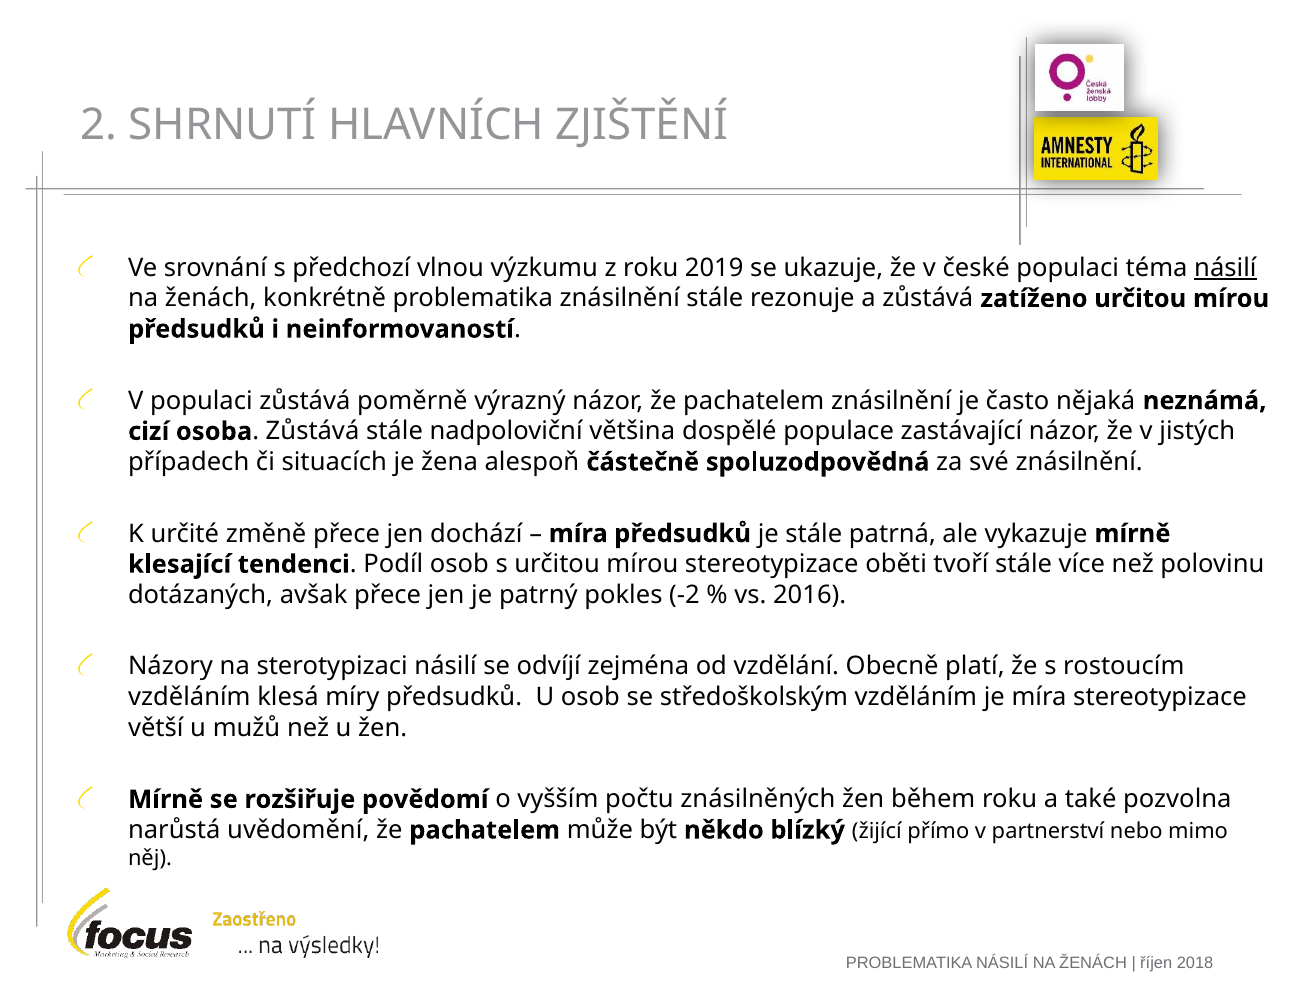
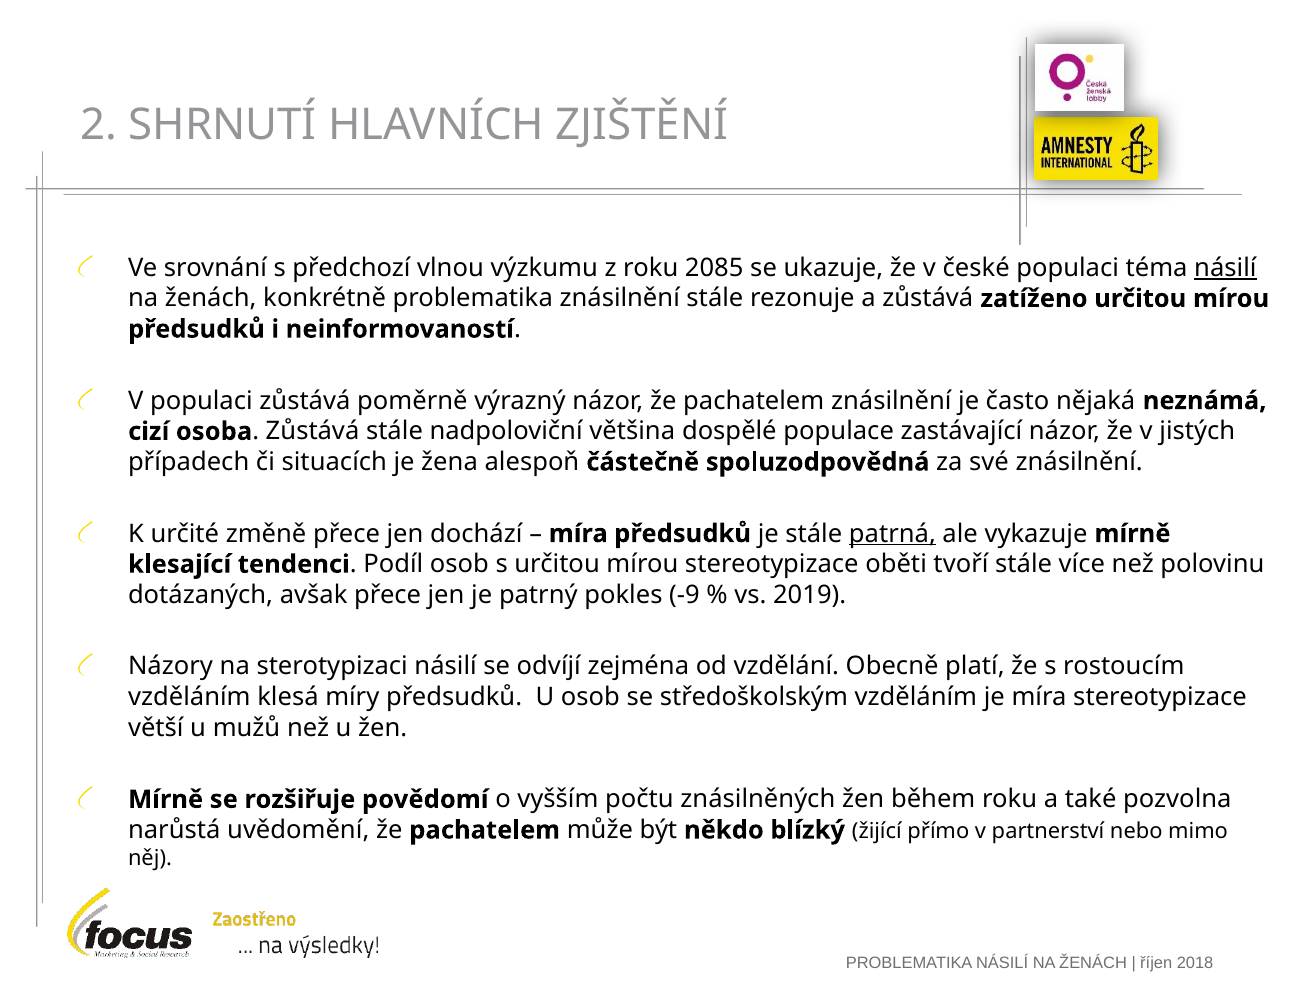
2019: 2019 -> 2085 (714, 268)
patrná underline: none -> present (892, 534)
-2: -2 -> -9 (684, 595)
2016: 2016 -> 2019 (810, 595)
